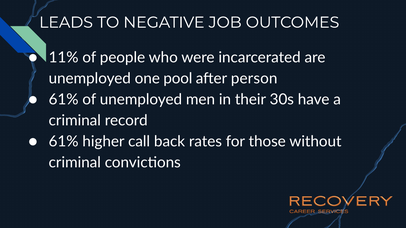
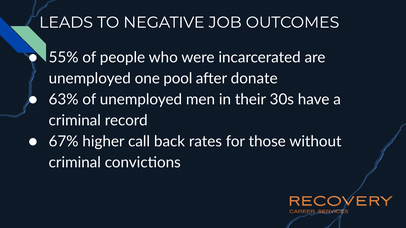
11%: 11% -> 55% (64, 58)
person: person -> donate (254, 79)
61%: 61% -> 63% (64, 100)
61%: 61% -> 67% (64, 142)
